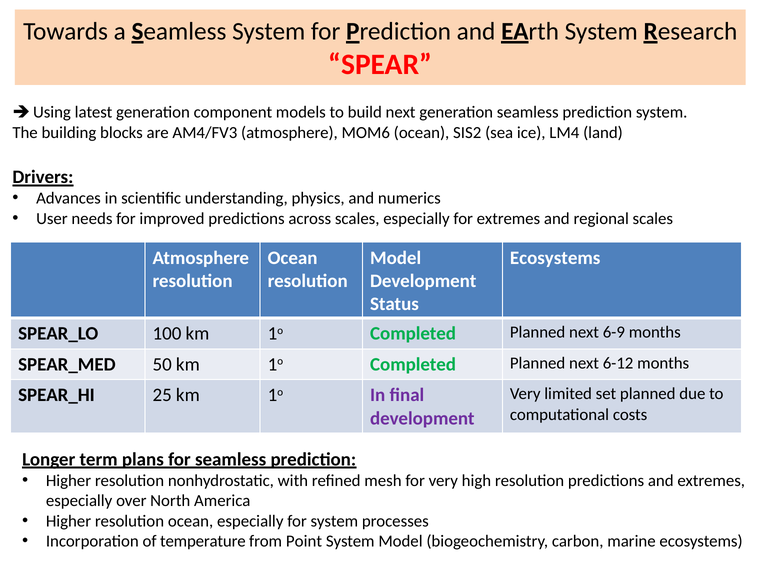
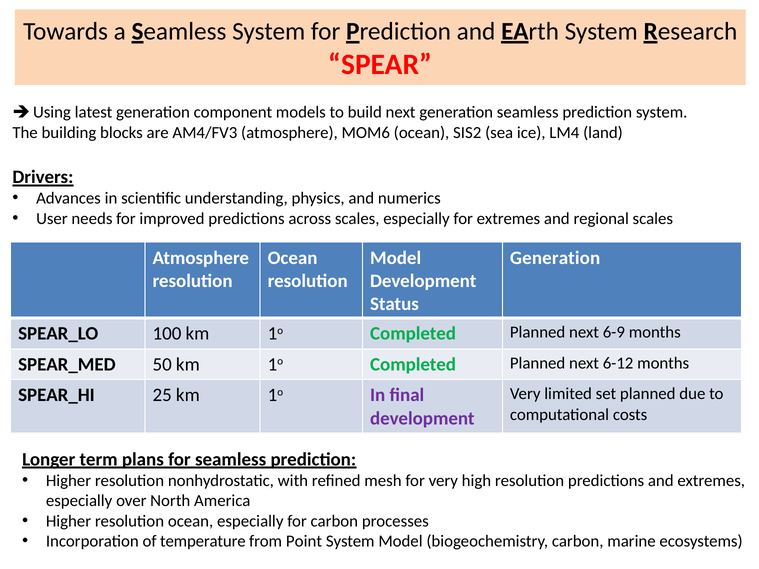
Ecosystems: Ecosystems -> Generation (555, 258)
for system: system -> carbon (334, 521)
